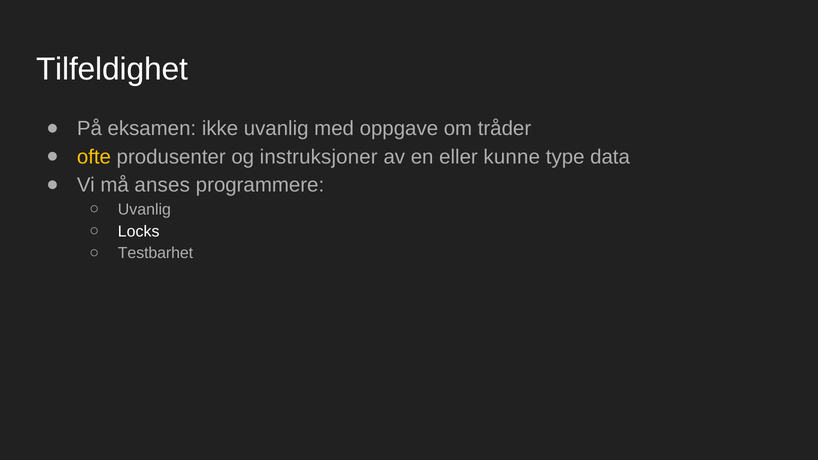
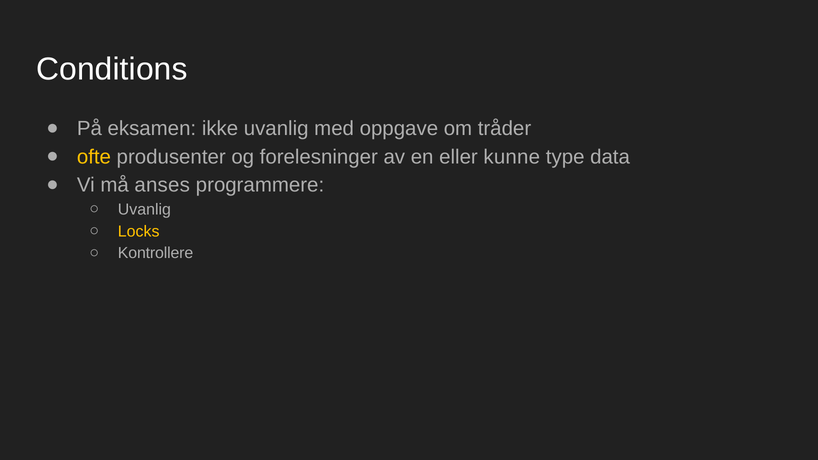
Tilfeldighet: Tilfeldighet -> Conditions (112, 69)
instruksjoner: instruksjoner -> forelesninger (319, 157)
Locks colour: white -> yellow (139, 231)
Testbarhet: Testbarhet -> Kontrollere (156, 253)
